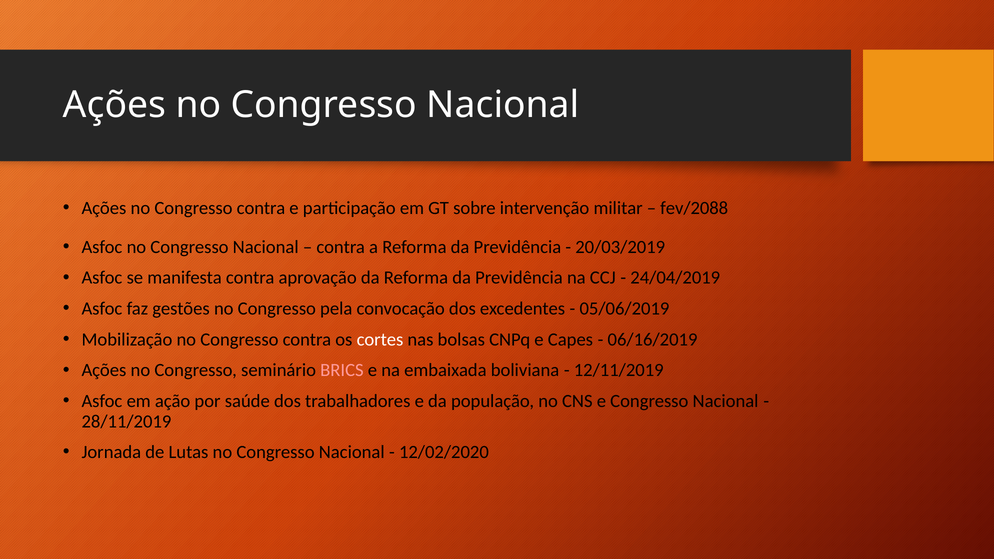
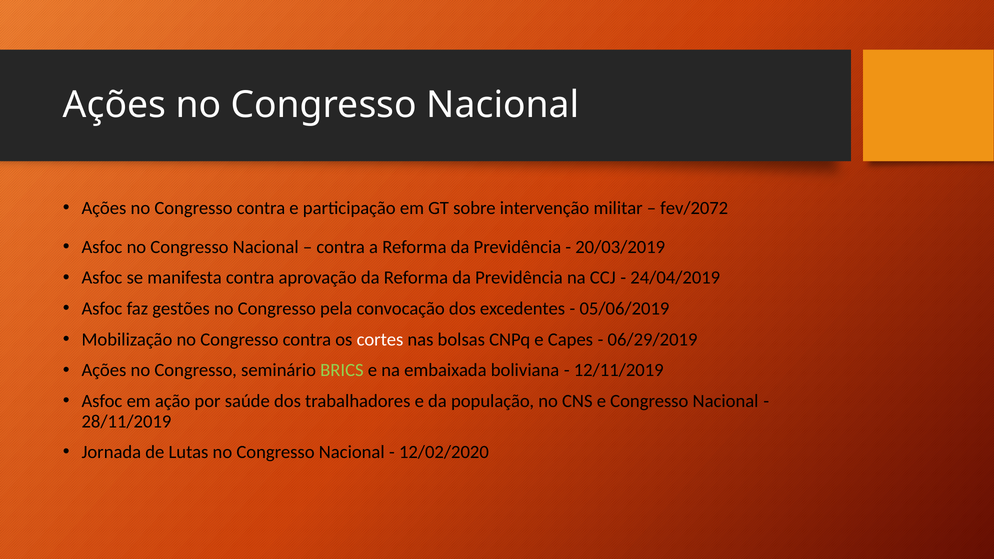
fev/2088: fev/2088 -> fev/2072 (694, 208)
06/16/2019: 06/16/2019 -> 06/29/2019 (653, 340)
BRICS colour: pink -> light green (342, 370)
